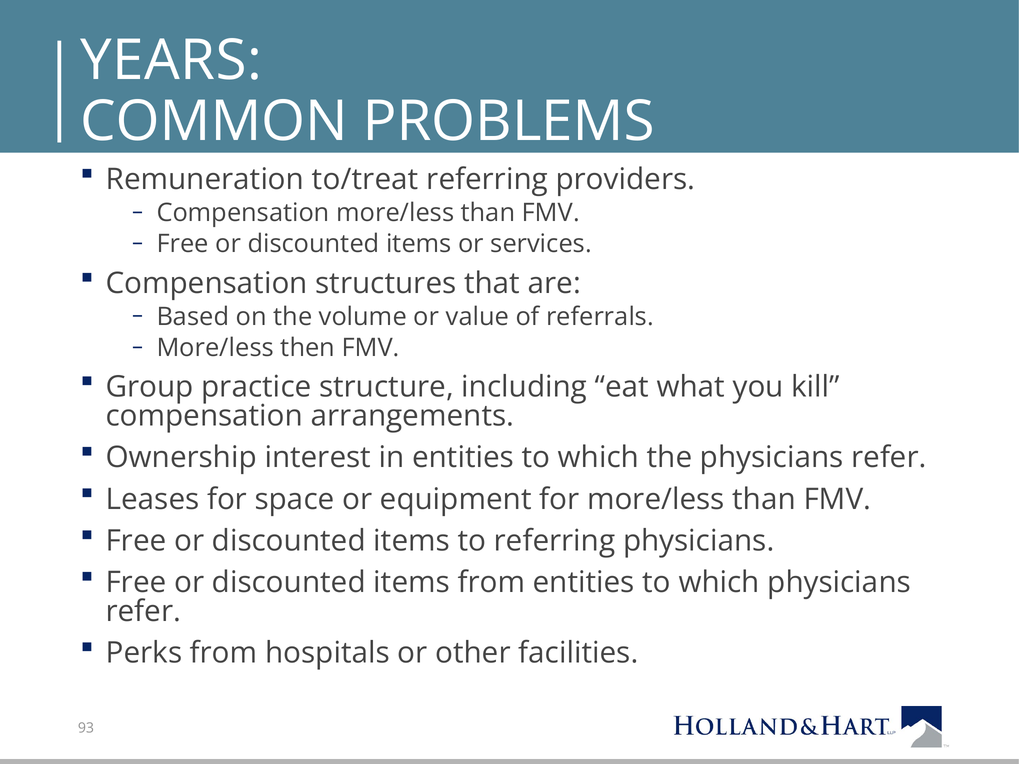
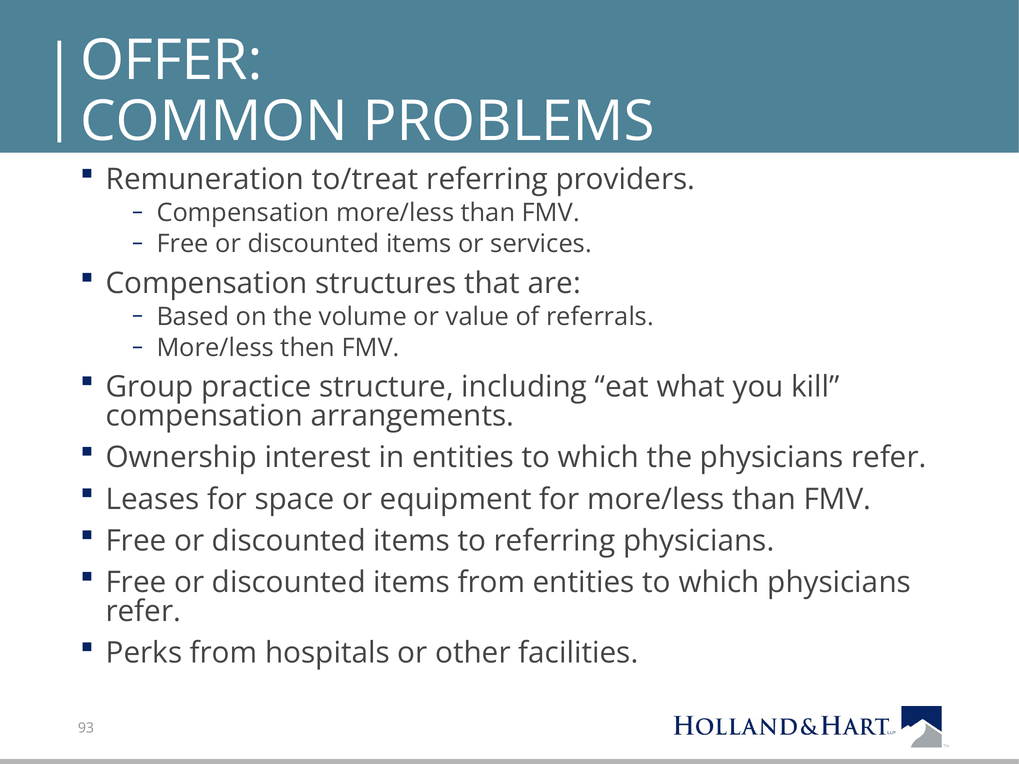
YEARS: YEARS -> OFFER (171, 61)
